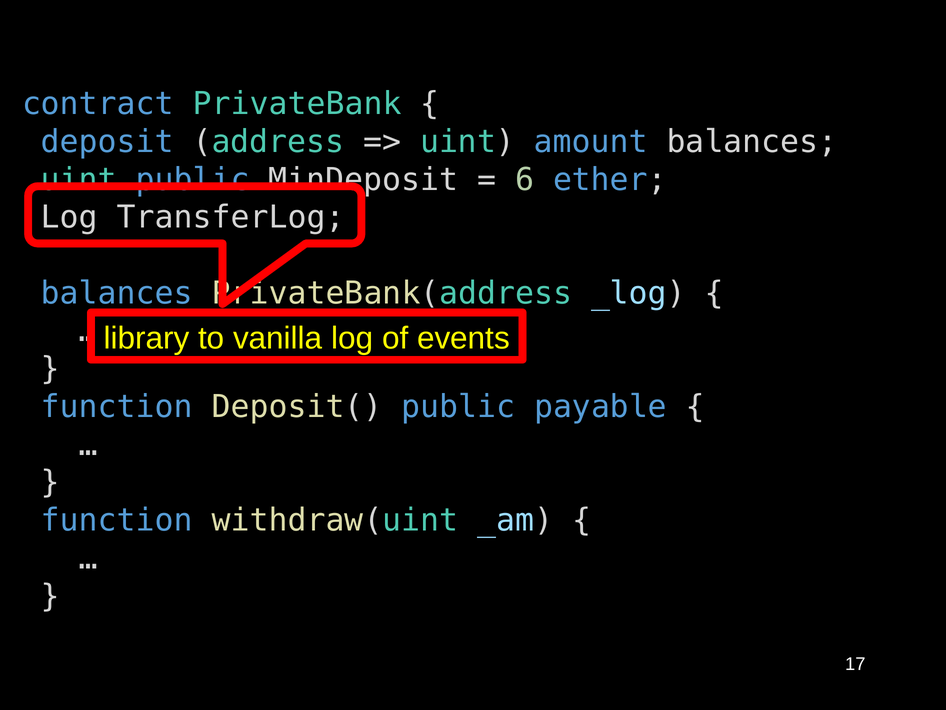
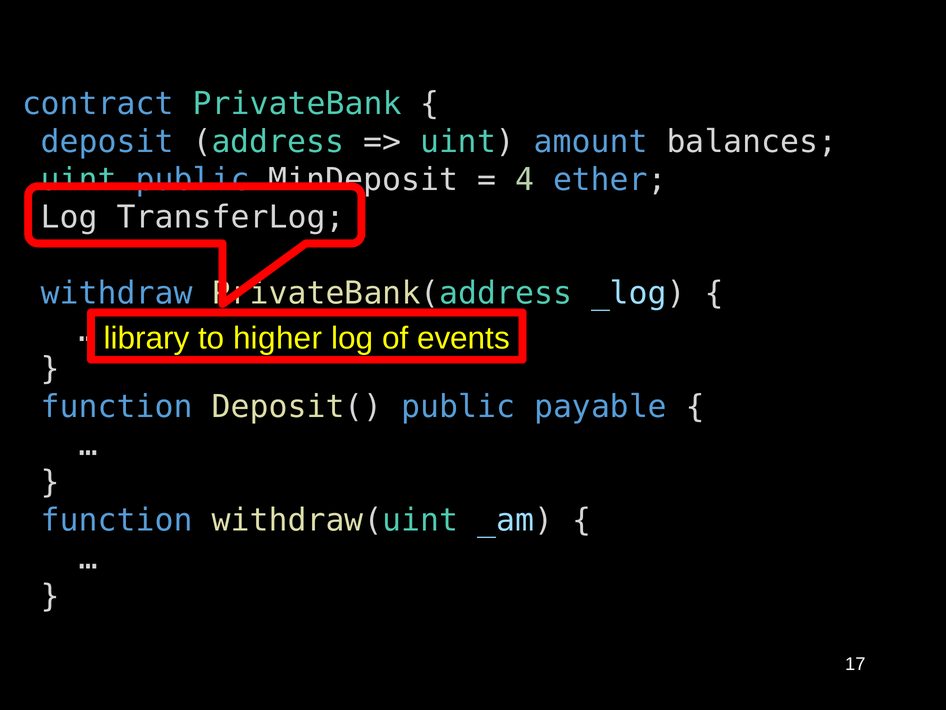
6: 6 -> 4 (525, 179)
balances: balances -> withdraw (117, 293)
vanilla: vanilla -> higher (278, 338)
